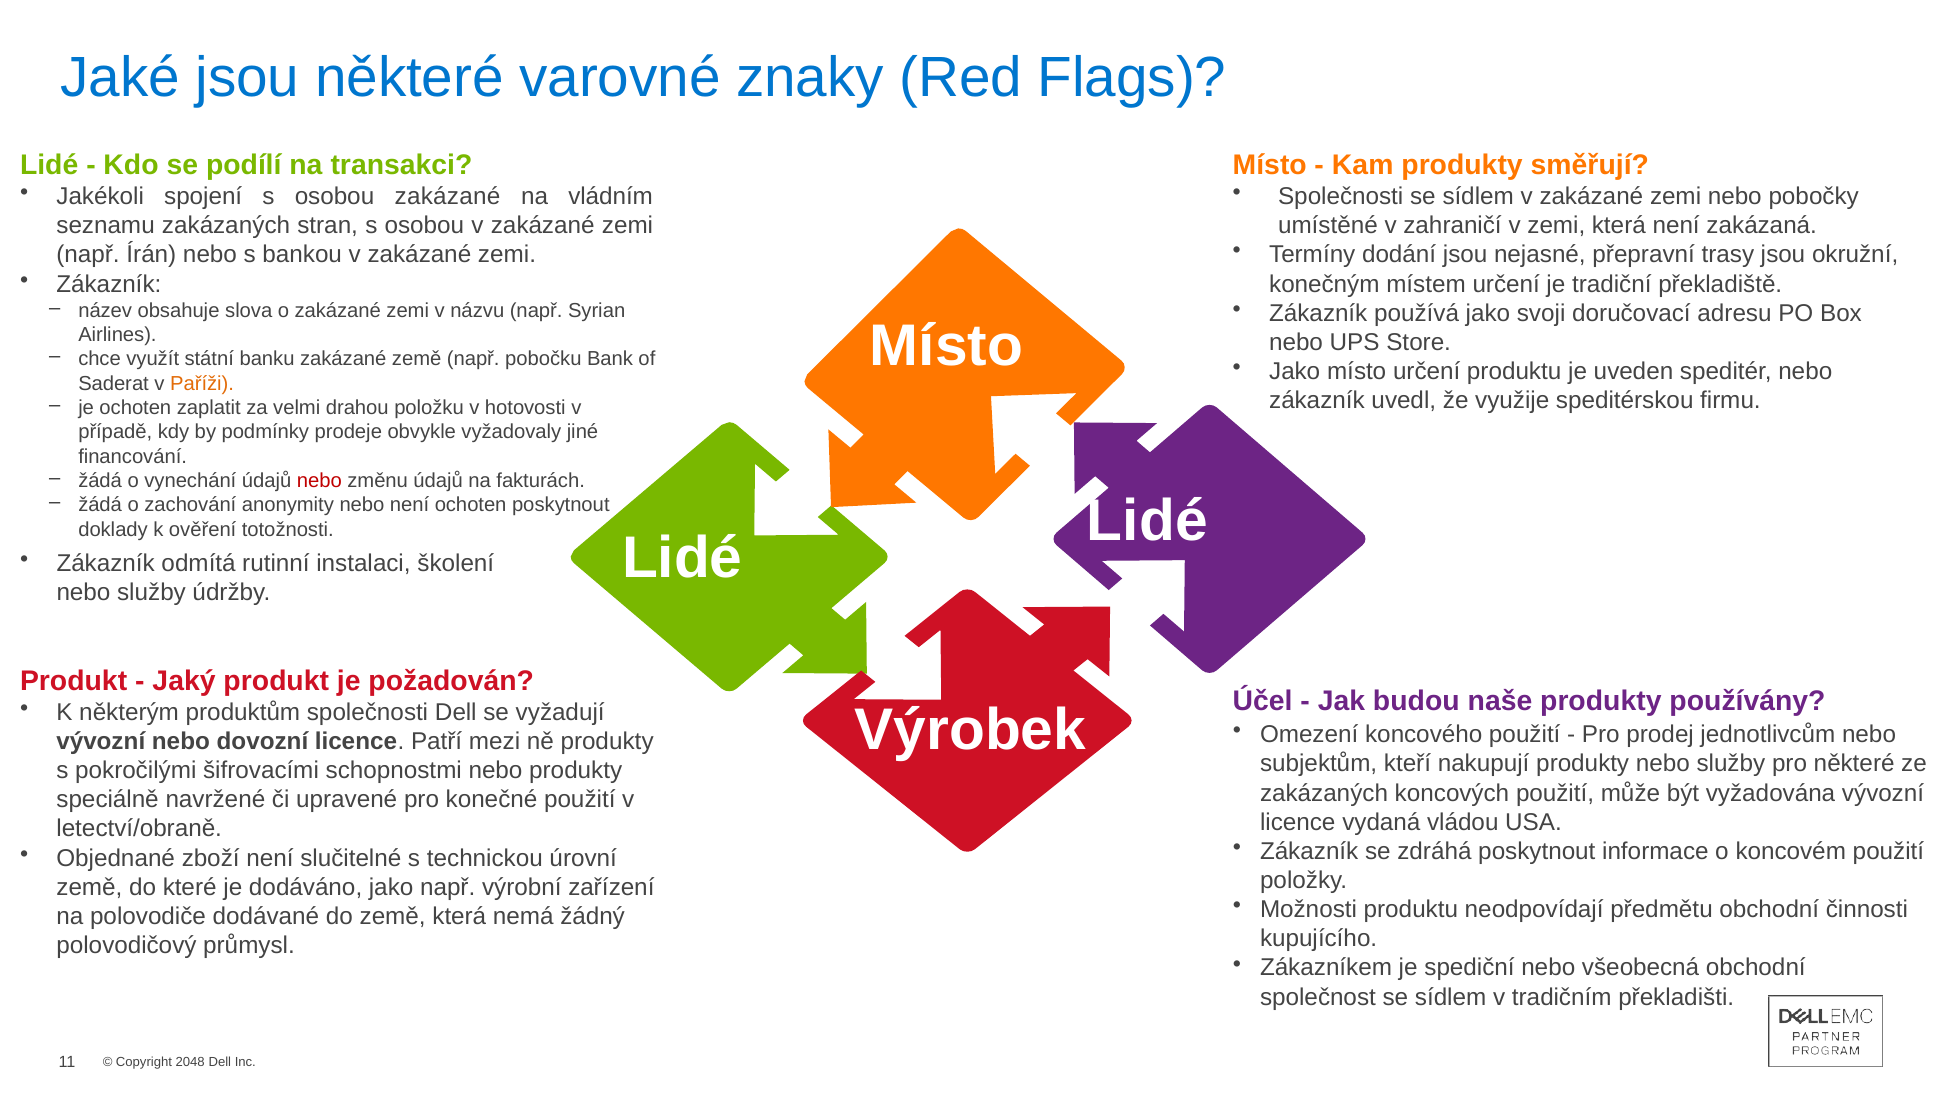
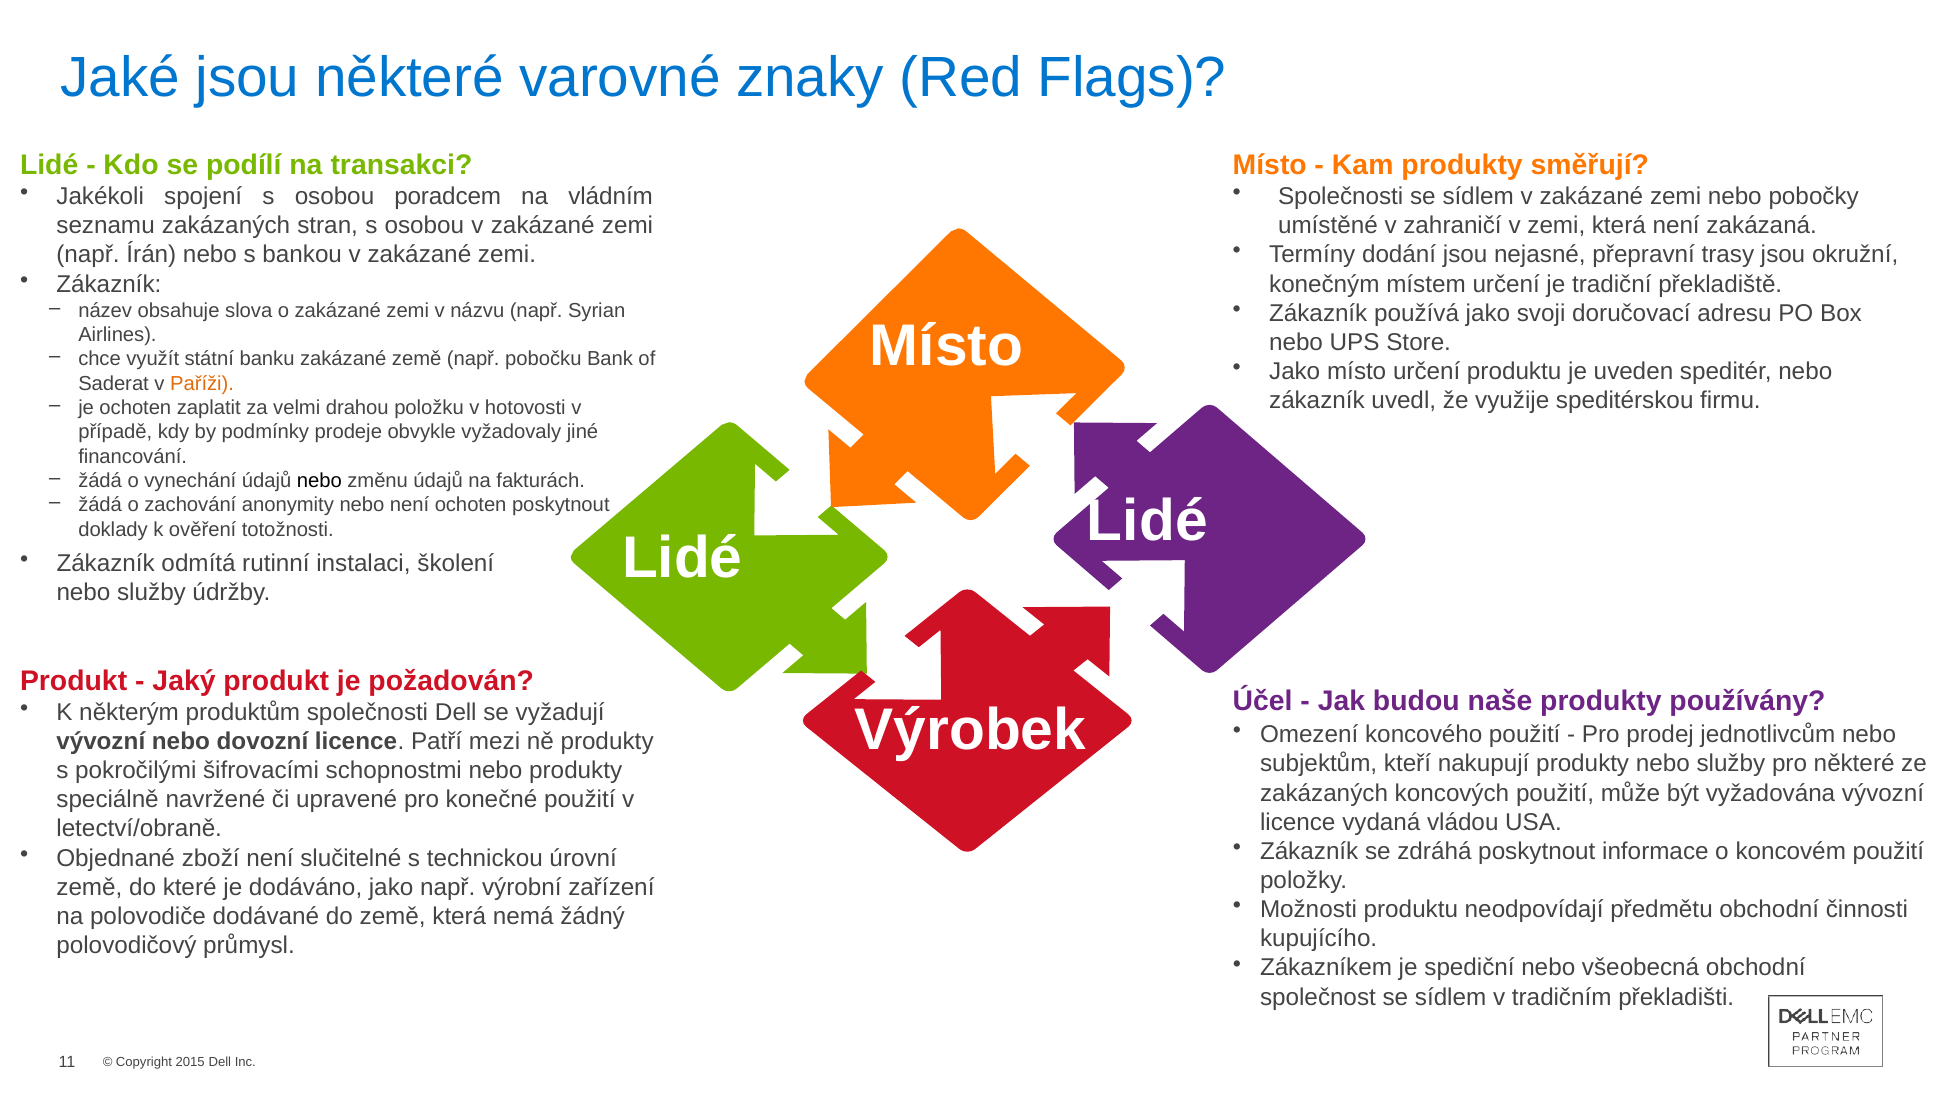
osobou zakázané: zakázané -> poradcem (448, 197)
nebo colour: red -> black (319, 481)
2048: 2048 -> 2015 (190, 1062)
